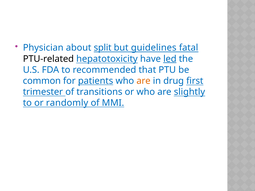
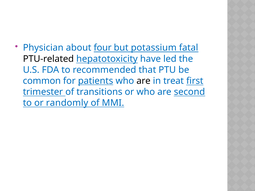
split: split -> four (103, 48)
guidelines: guidelines -> potassium (154, 48)
led underline: present -> none (170, 59)
are colour: orange -> black (143, 81)
drug: drug -> treat (174, 81)
slightly: slightly -> second (189, 92)
